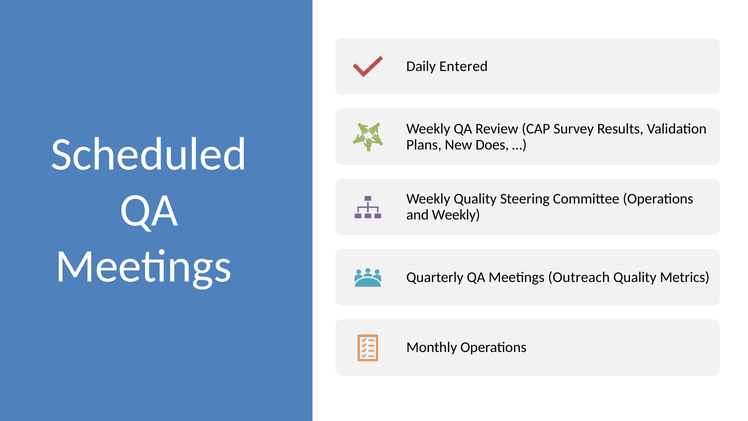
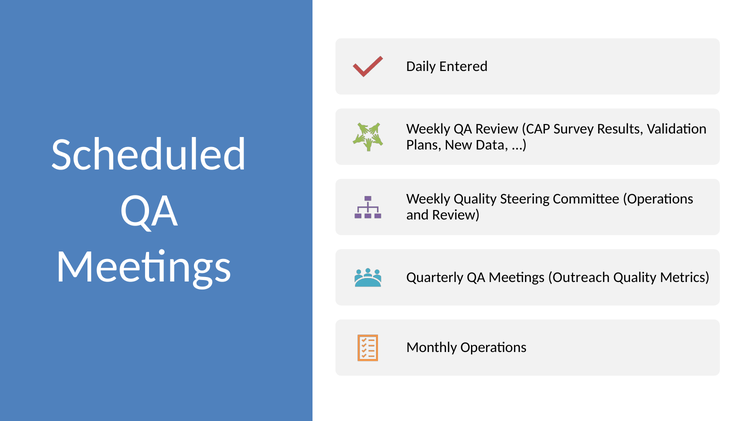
Does: Does -> Data (492, 145)
and Weekly: Weekly -> Review (456, 215)
